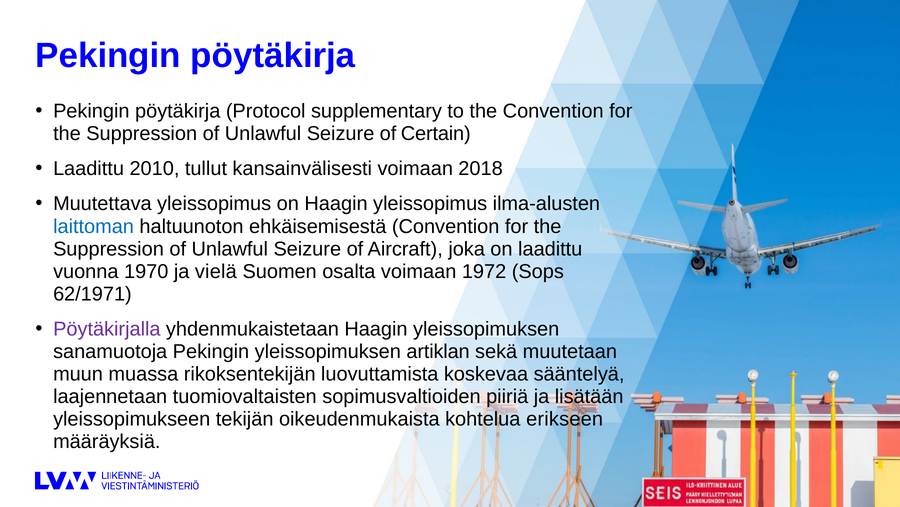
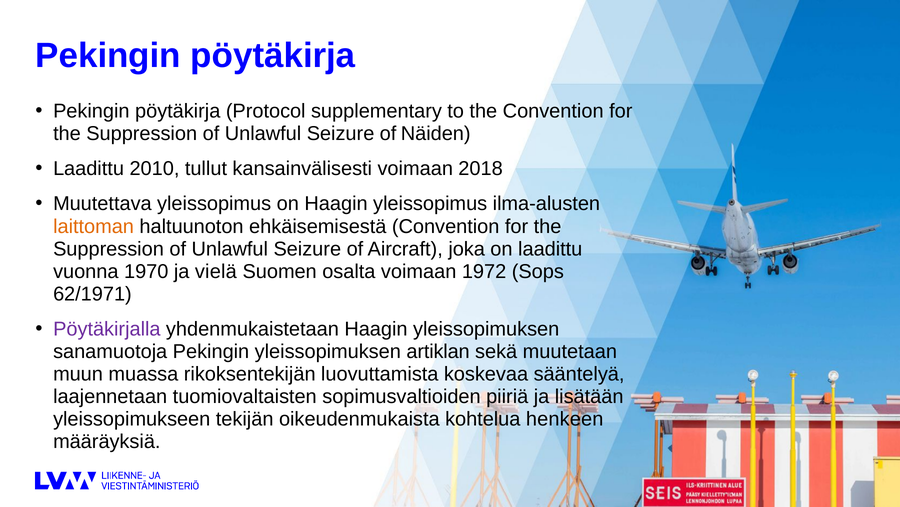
Certain: Certain -> Näiden (436, 134)
laittoman colour: blue -> orange (94, 226)
erikseen: erikseen -> henkeen (565, 419)
